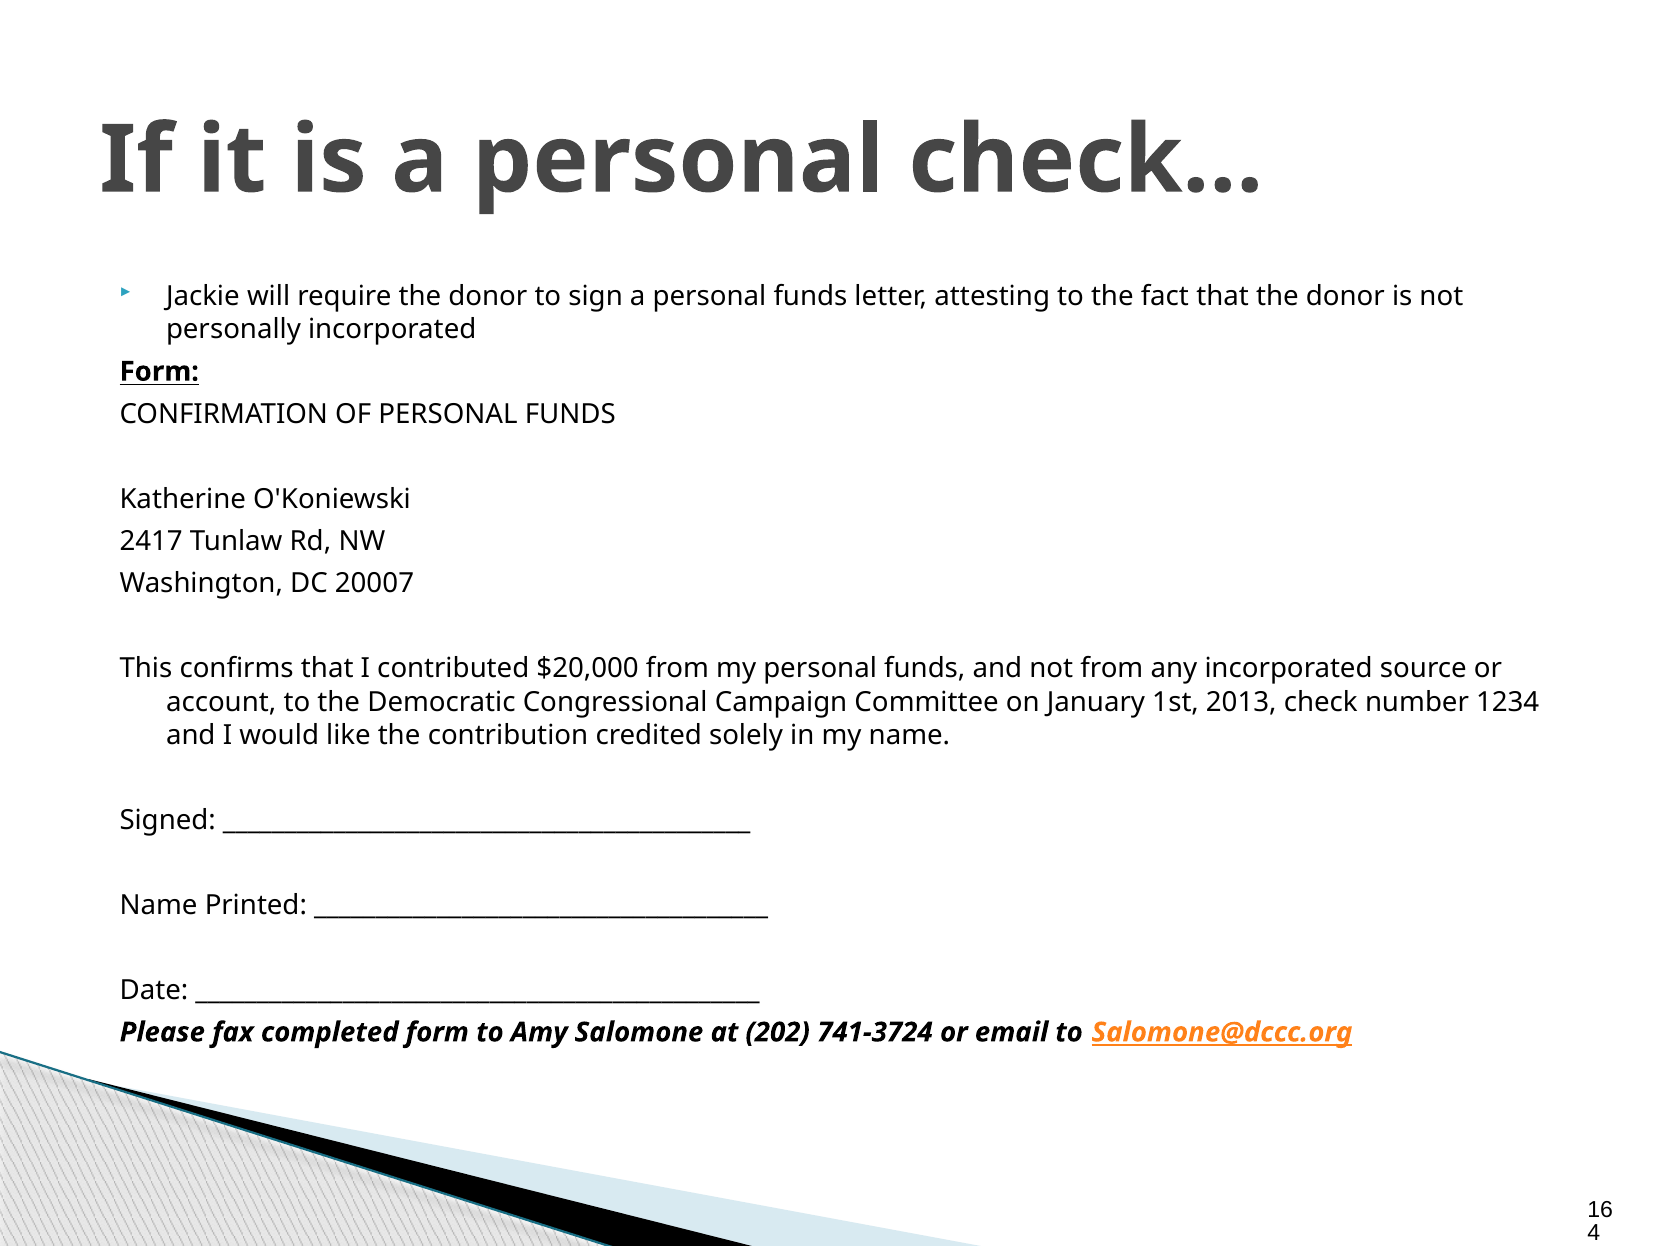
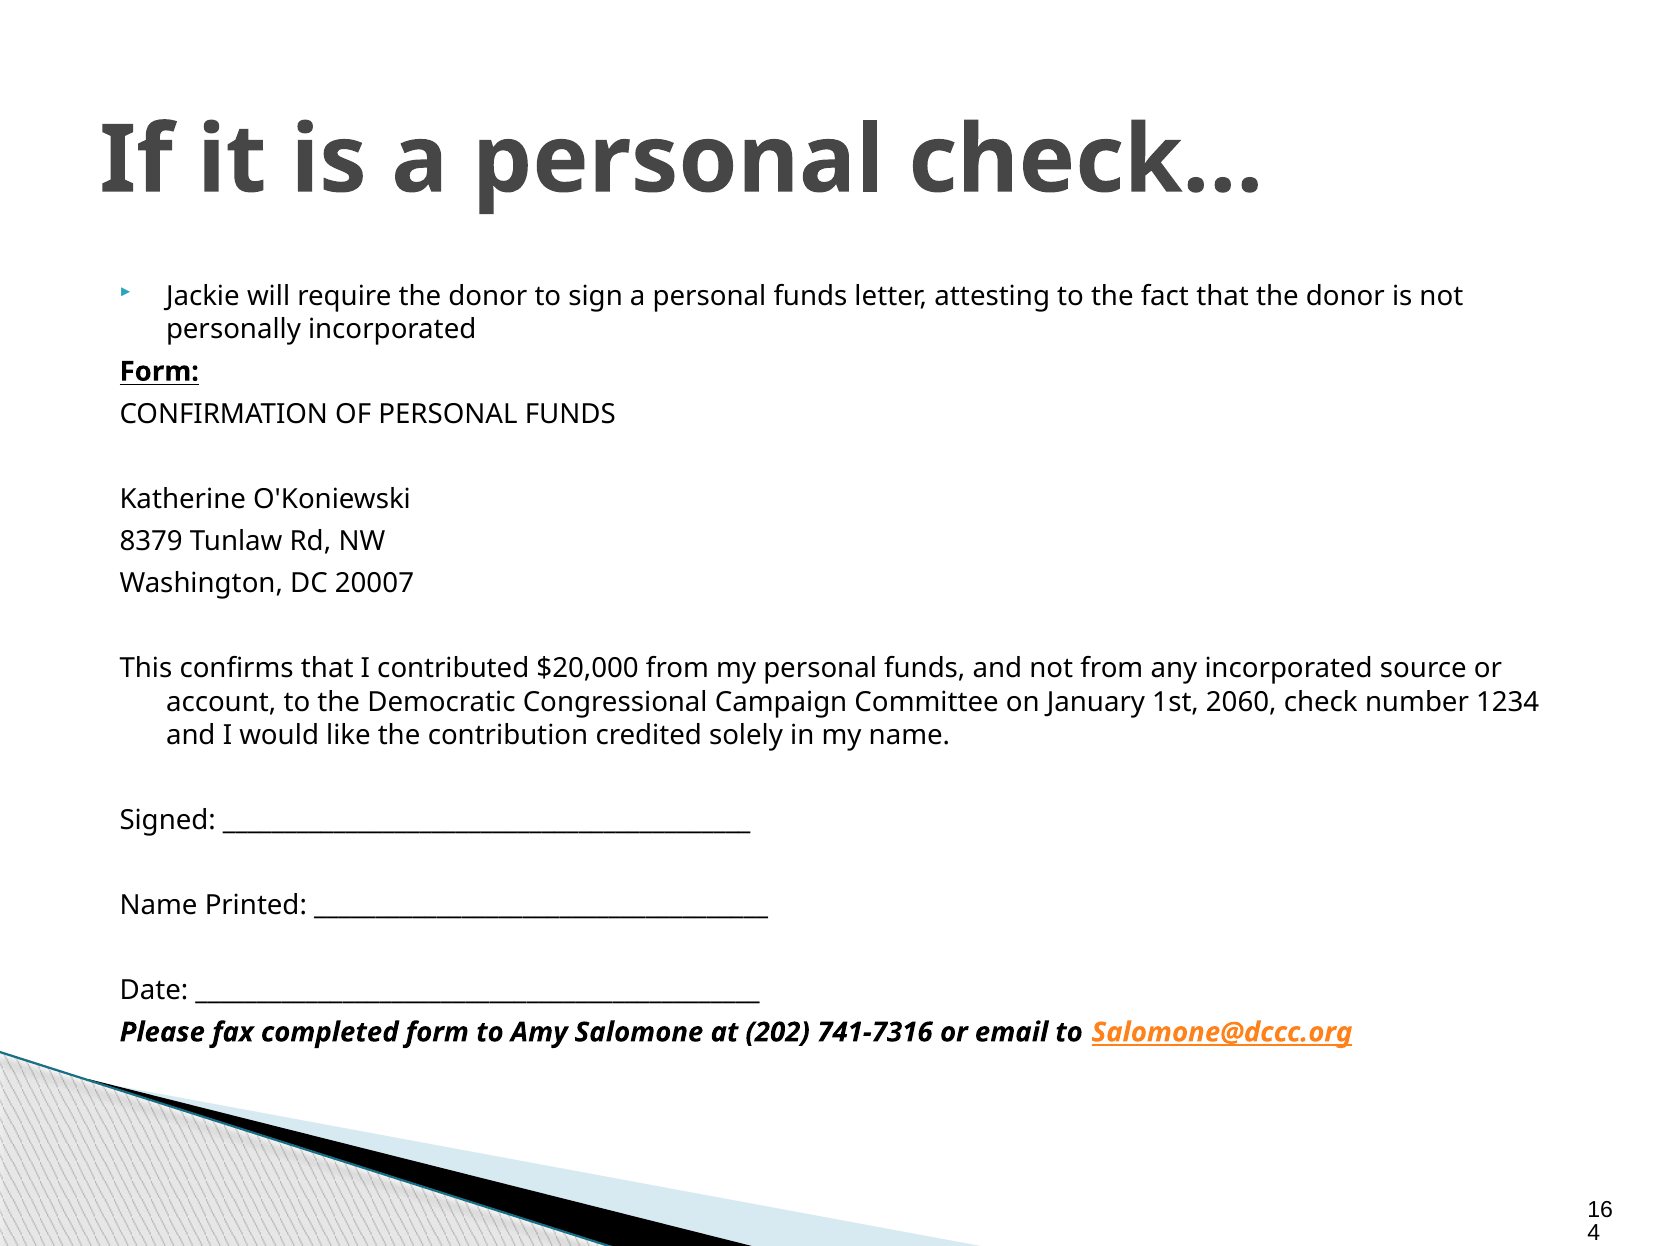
2417: 2417 -> 8379 (151, 541)
2013: 2013 -> 2060 (1241, 702)
741-3724: 741-3724 -> 741-7316 (875, 1032)
